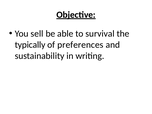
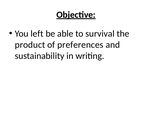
sell: sell -> left (37, 34)
typically: typically -> product (30, 45)
